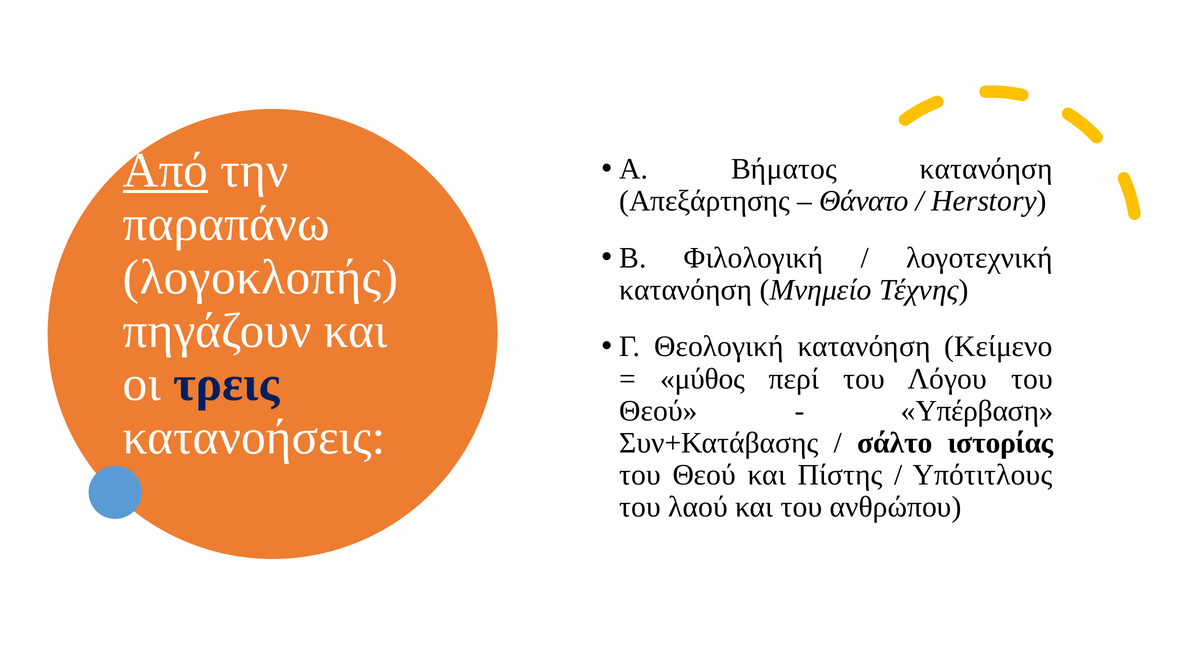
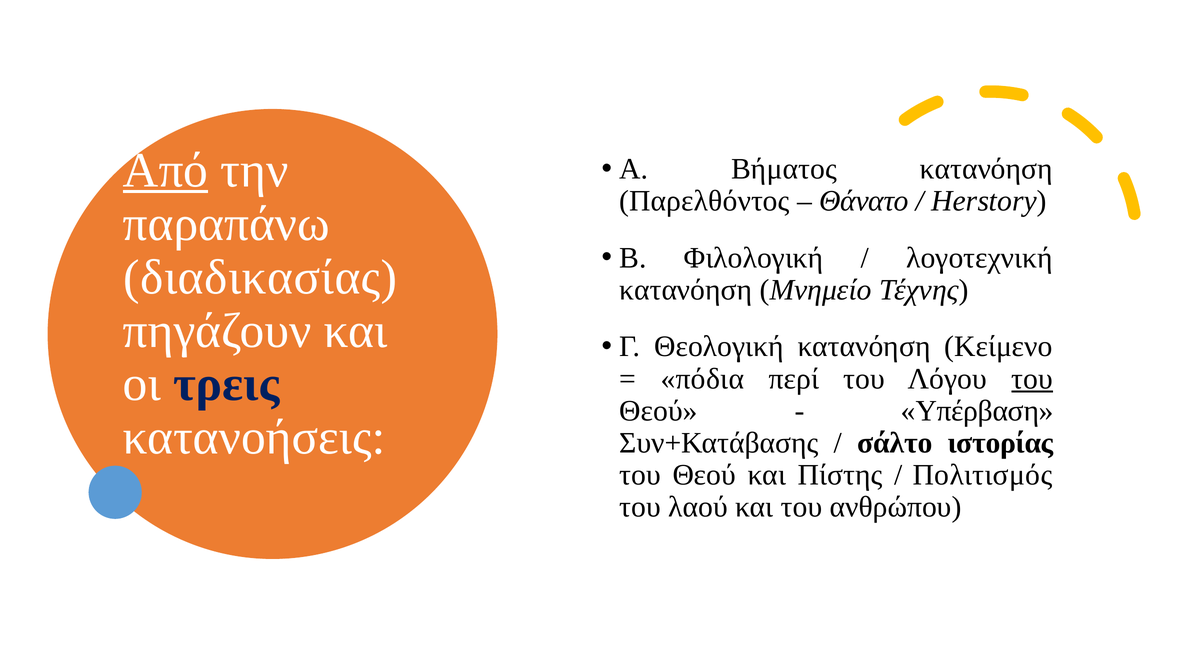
Απεξάρτησης: Απεξάρτησης -> Παρελθόντος (705, 201)
λογοκλοπής: λογοκλοπής -> διαδικασίας (260, 277)
μύθος: μύθος -> πόδια (702, 379)
του underline: none -> present (1032, 379)
Υπότιτλους: Υπότιτλους -> Πολιτισμός (983, 475)
